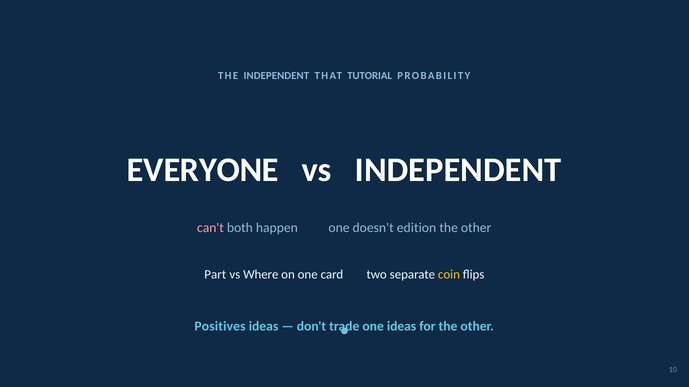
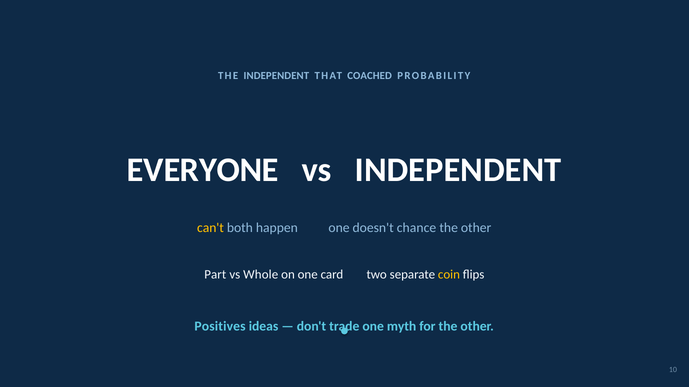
TUTORIAL: TUTORIAL -> COACHED (370, 76)
can't colour: pink -> yellow (210, 228)
edition: edition -> chance (417, 228)
Where: Where -> Whole (261, 275)
one ideas: ideas -> myth (402, 326)
